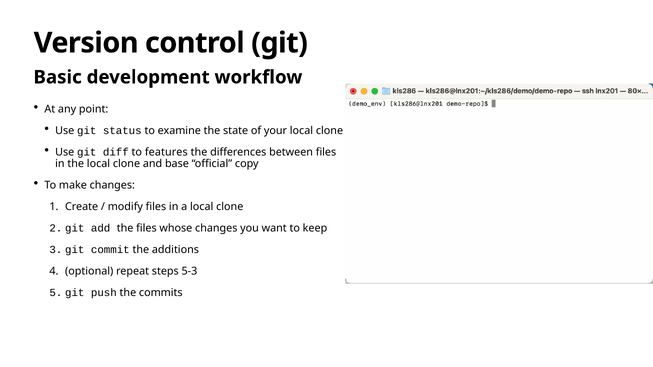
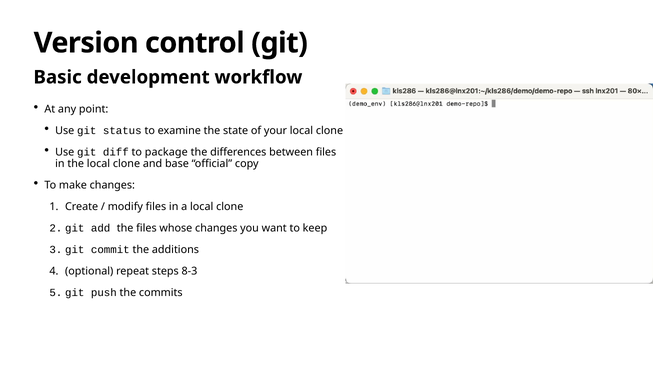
features: features -> package (166, 152)
5-3: 5-3 -> 8-3 (189, 271)
